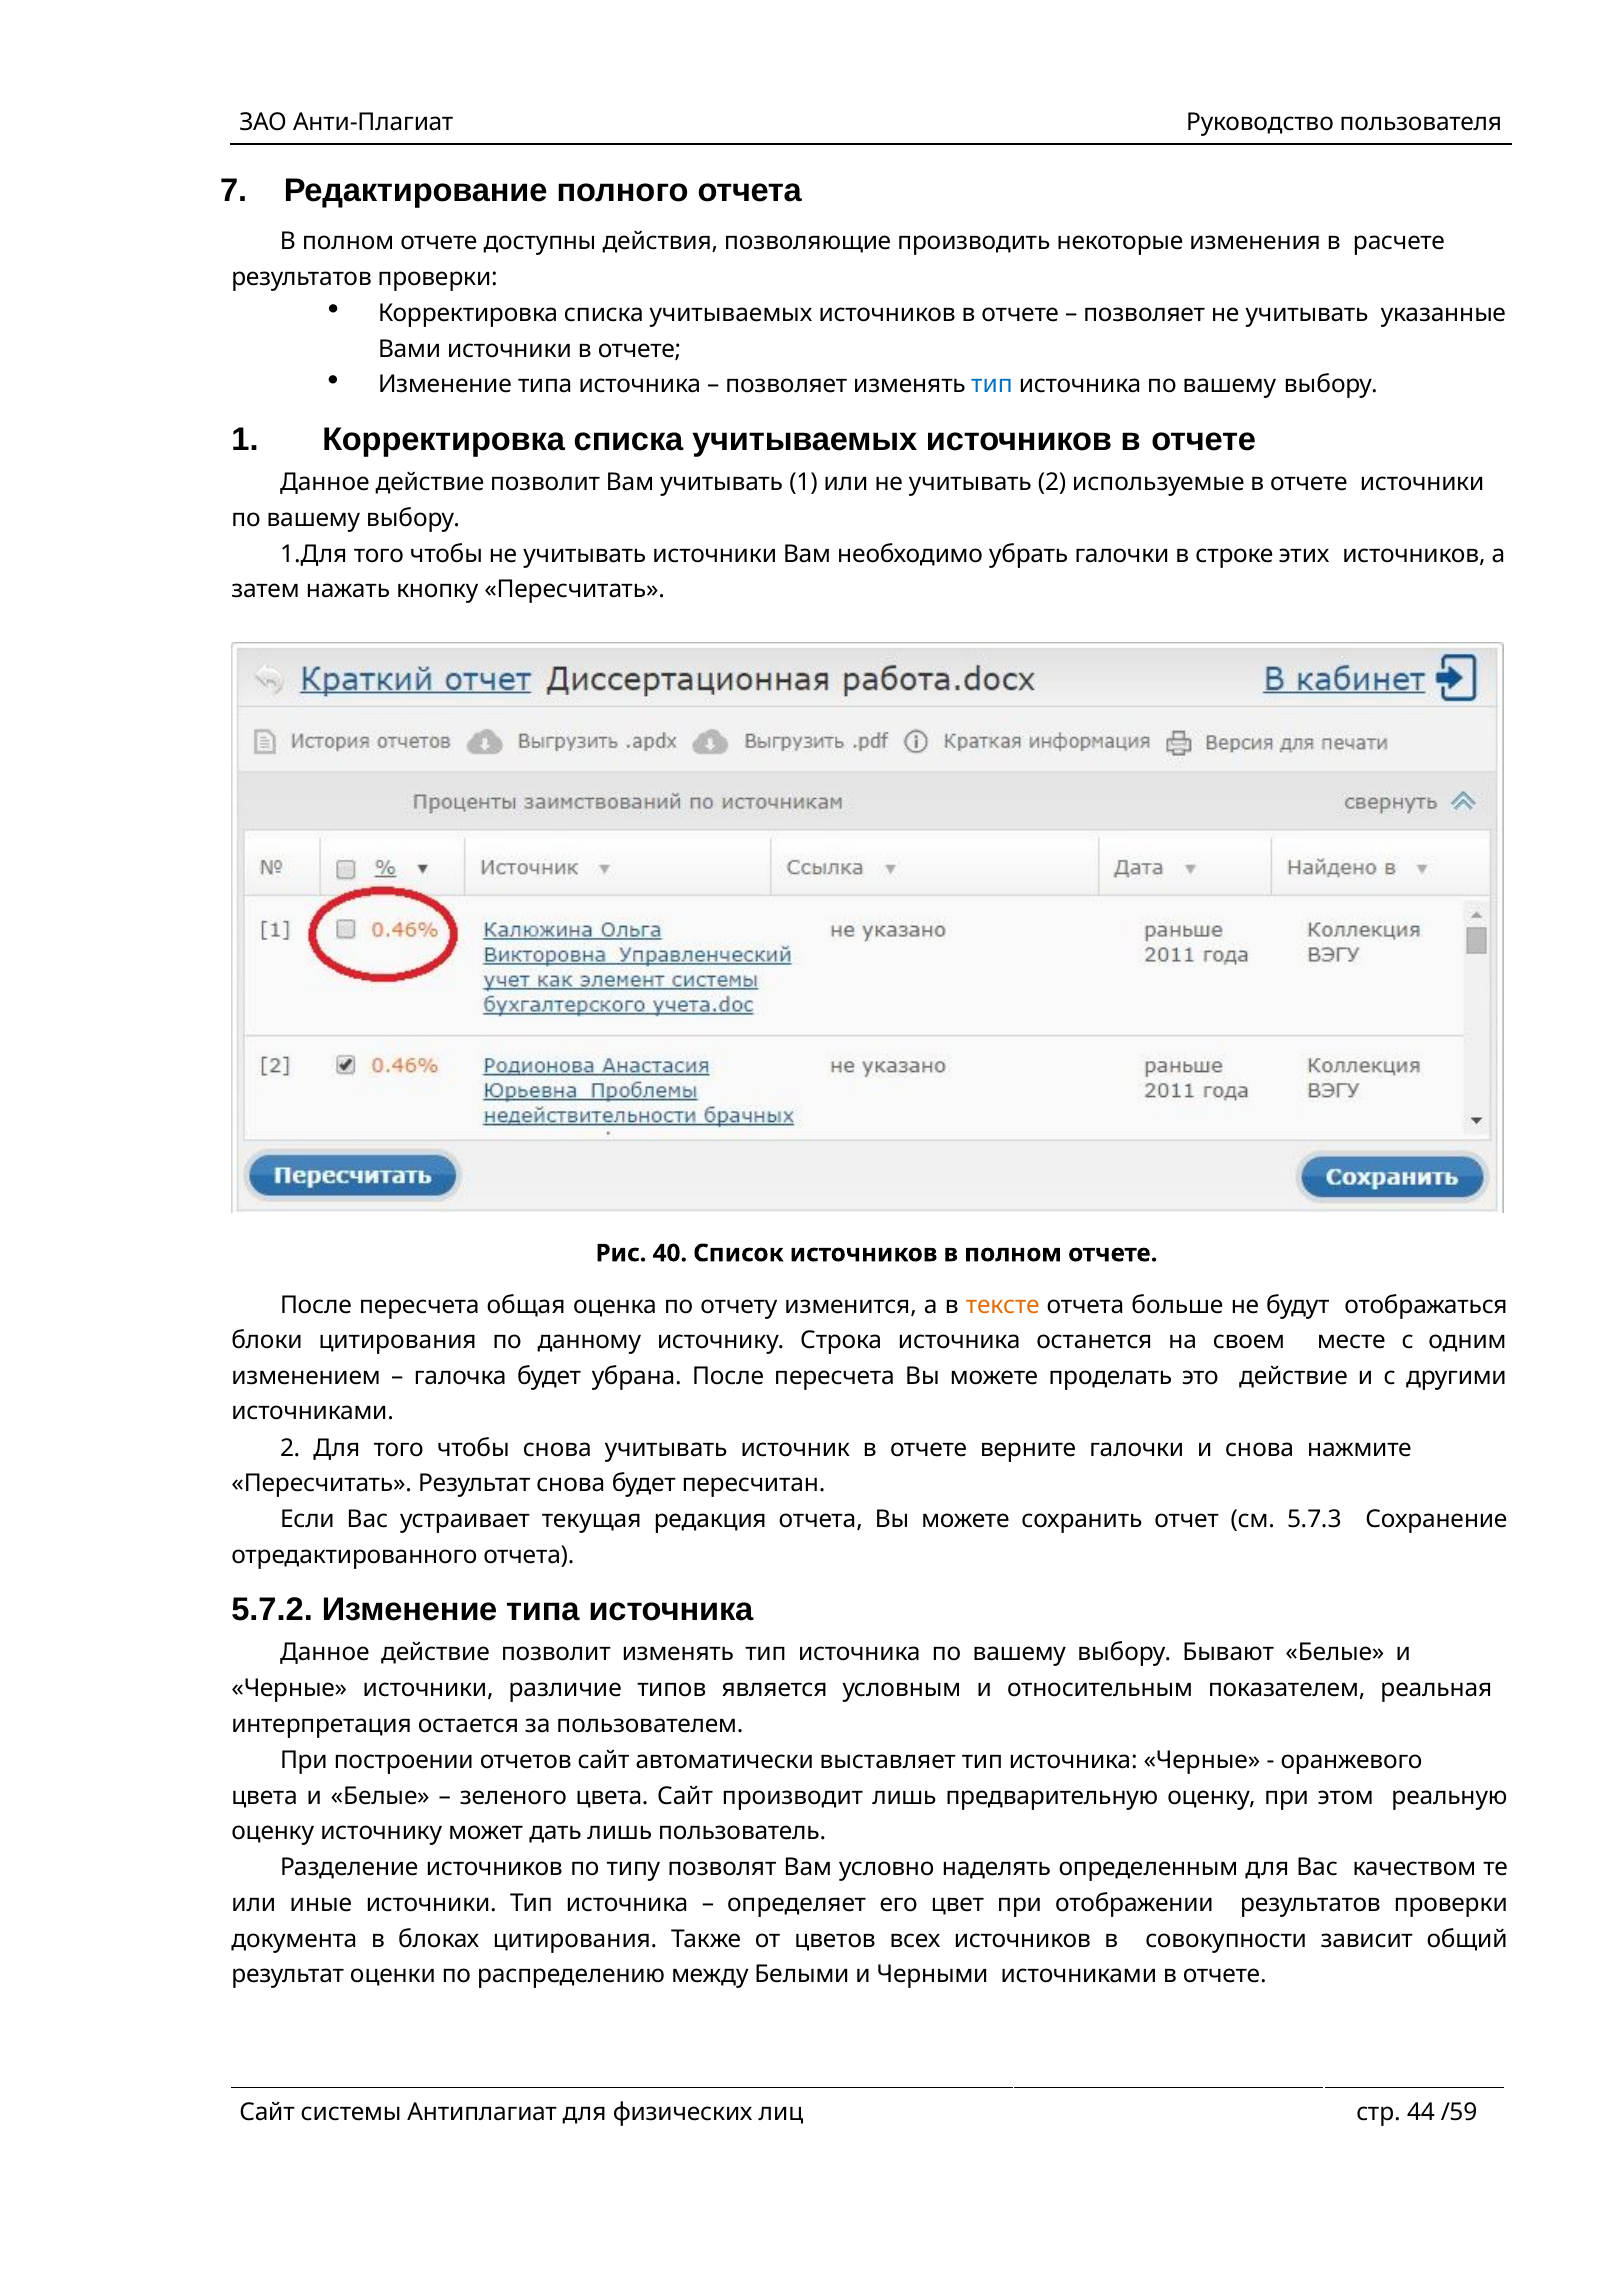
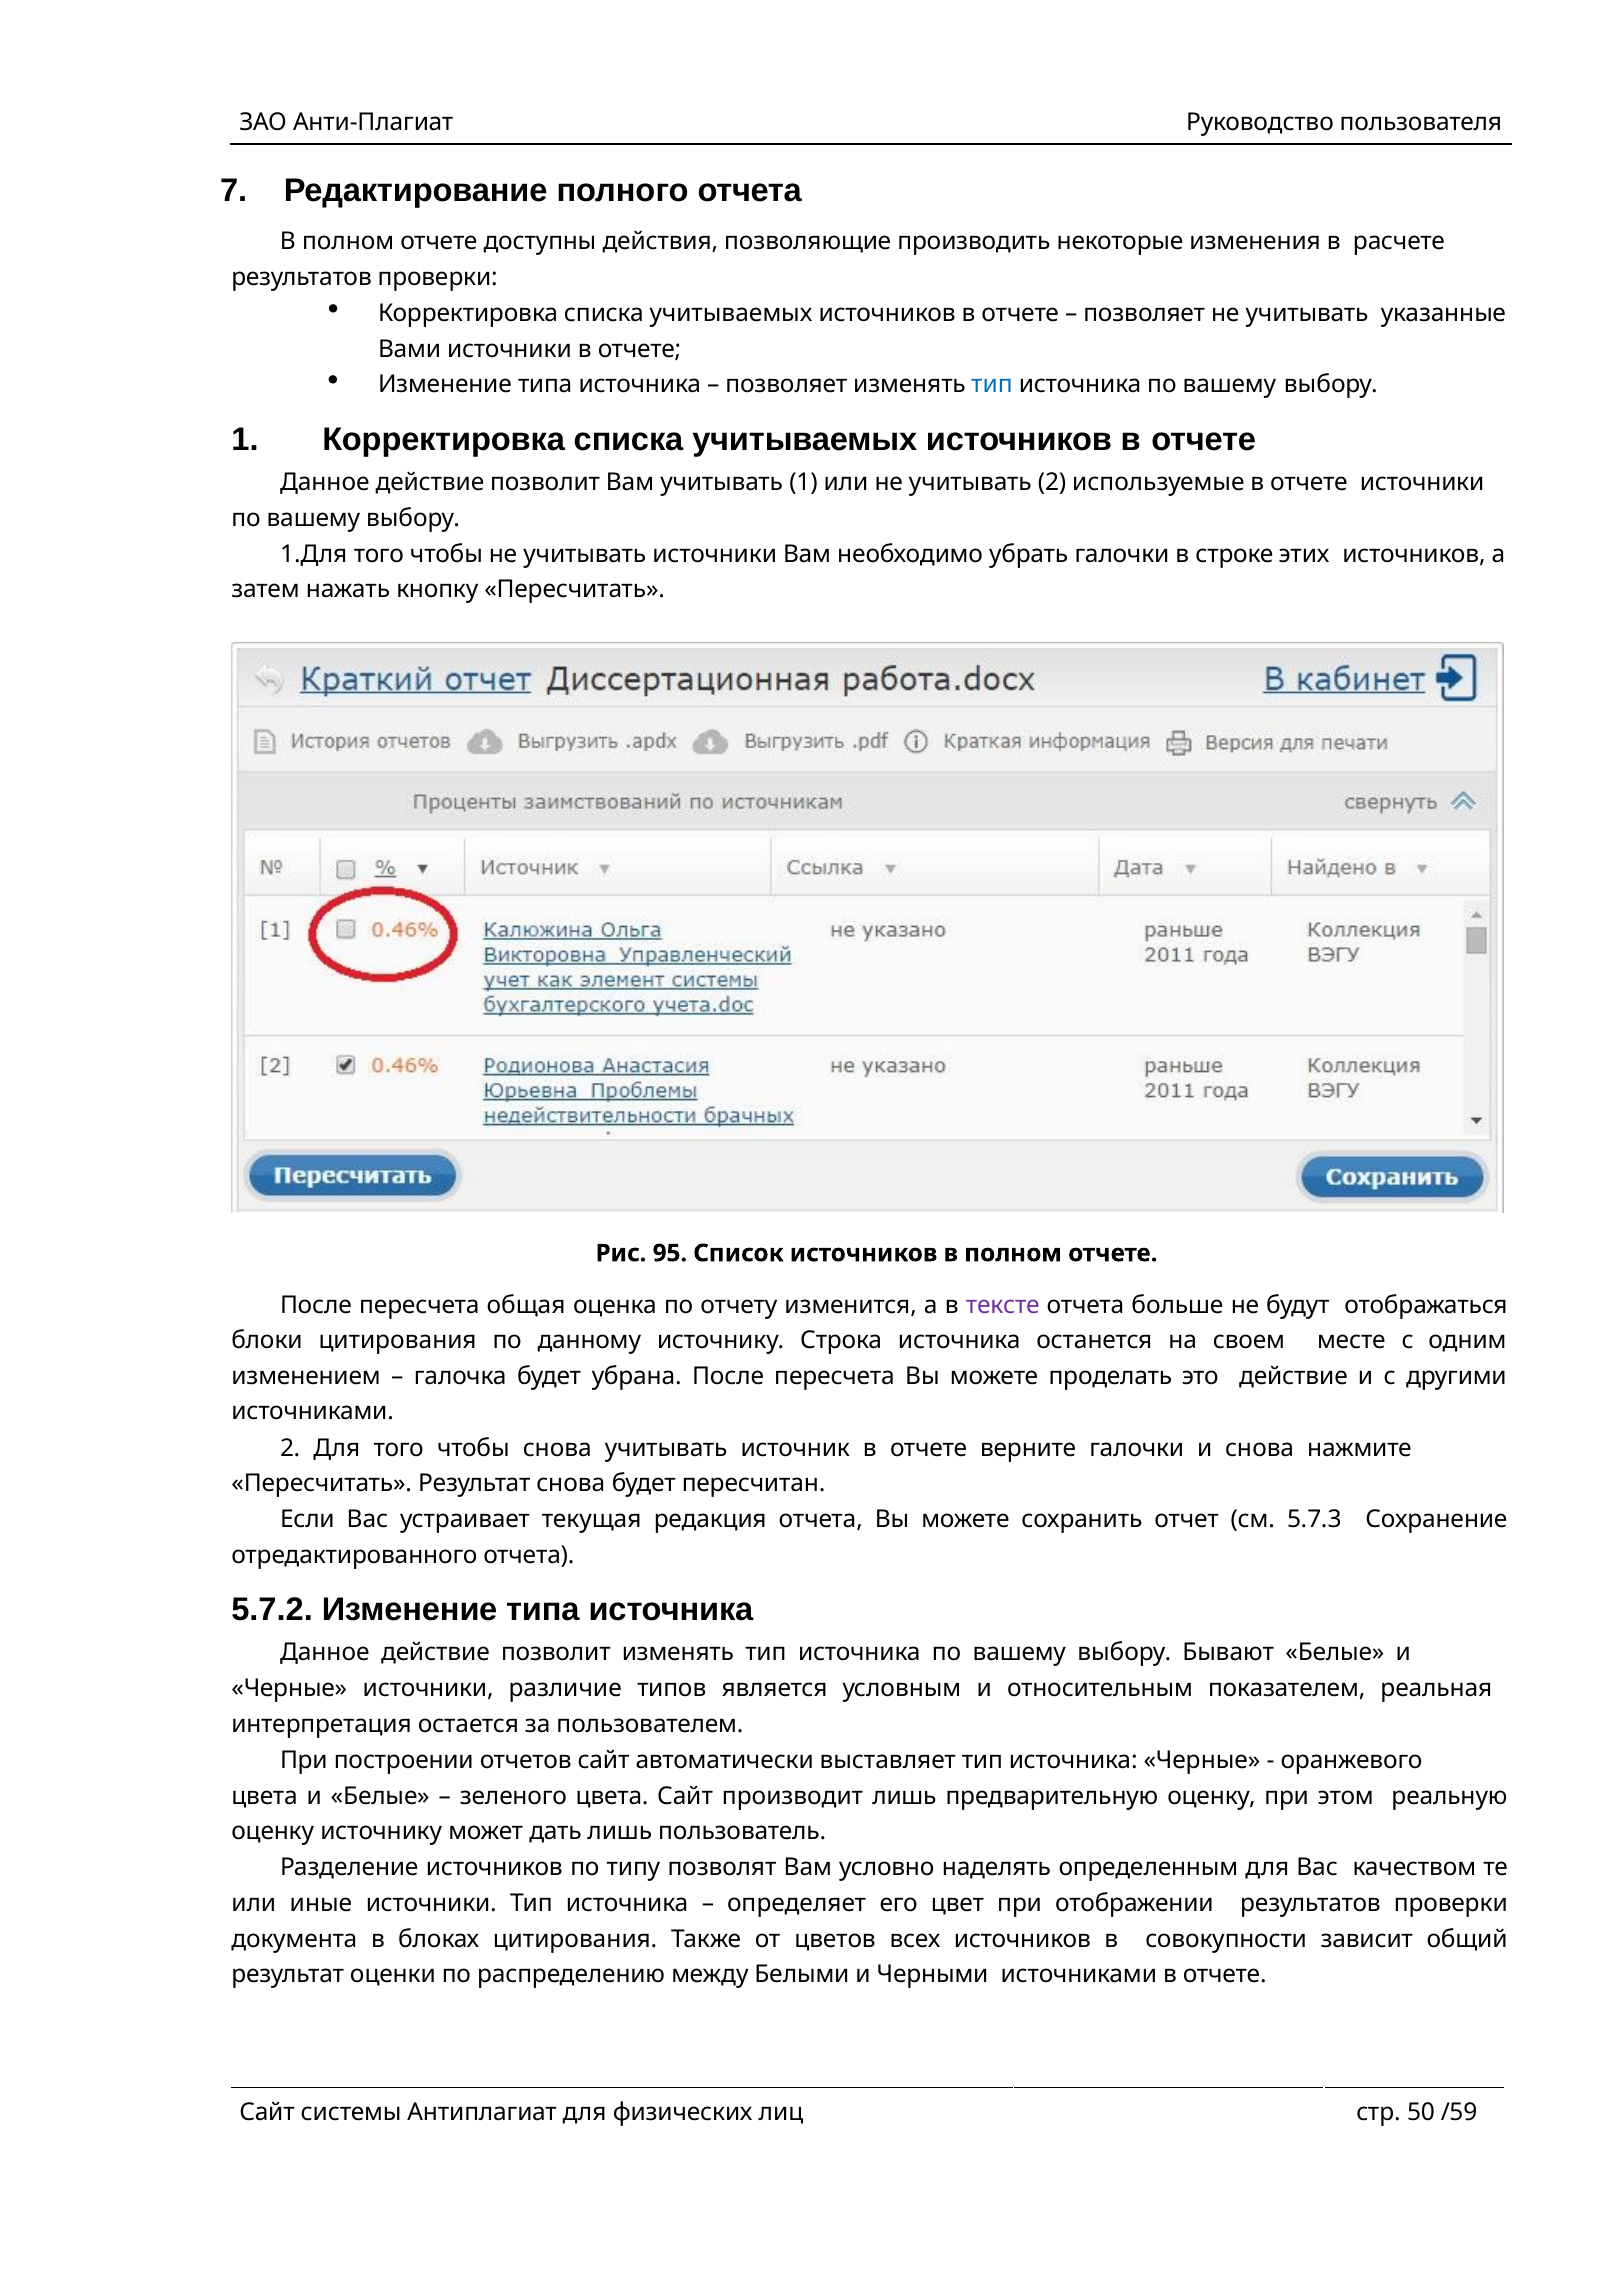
40: 40 -> 95 (670, 1253)
тексте colour: orange -> purple (1003, 1305)
44: 44 -> 50 (1421, 2113)
